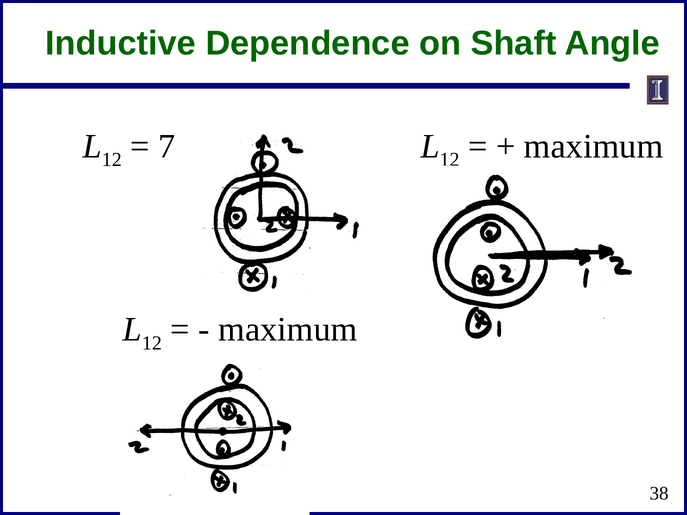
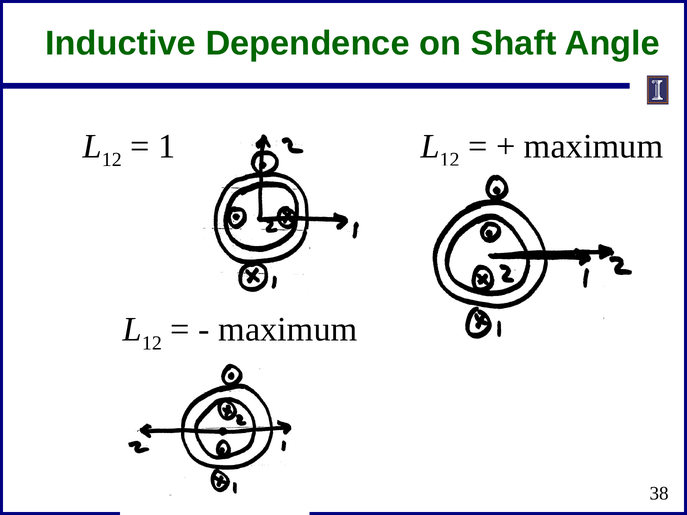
7: 7 -> 1 (167, 147)
